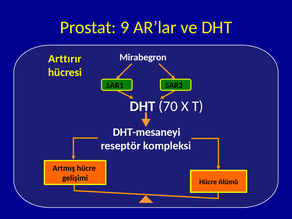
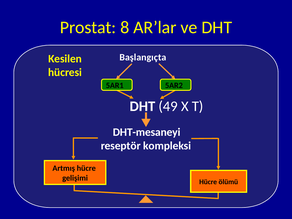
9: 9 -> 8 (125, 27)
Mirabegron: Mirabegron -> Başlangıçta (143, 57)
Arttırır: Arttırır -> Kesilen (65, 59)
70: 70 -> 49 (168, 106)
